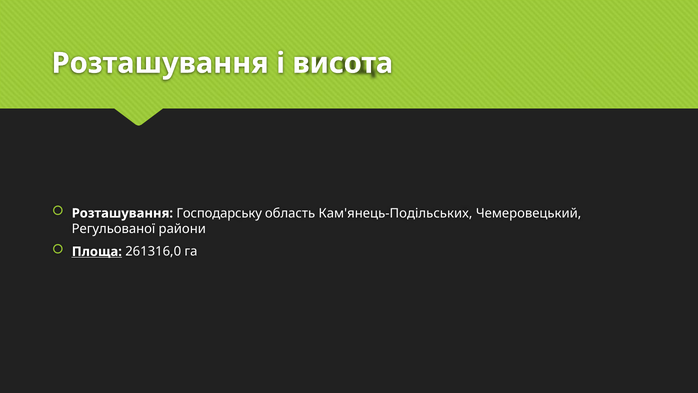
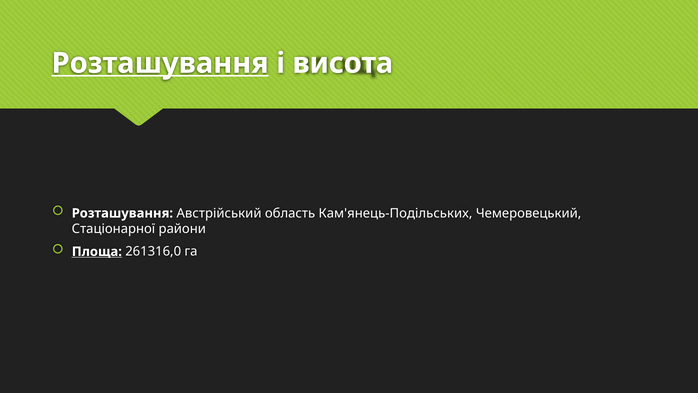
Розташування underline: none -> present (160, 63)
Господарську: Господарську -> Австрійський (219, 213)
Регульованої: Регульованої -> Стаціонарної (113, 229)
